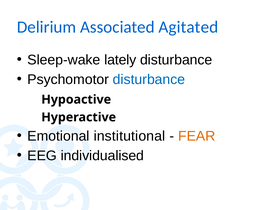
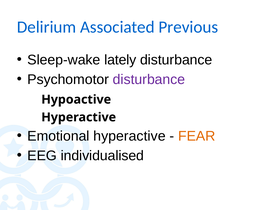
Agitated: Agitated -> Previous (188, 27)
disturbance colour: blue -> purple (149, 79)
Emotional institutional: institutional -> hyperactive (129, 136)
